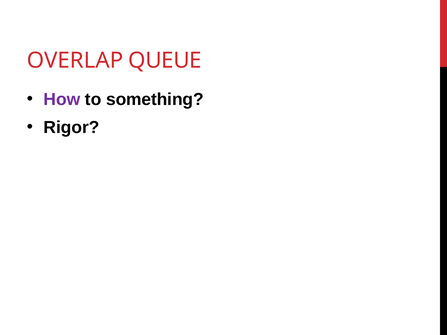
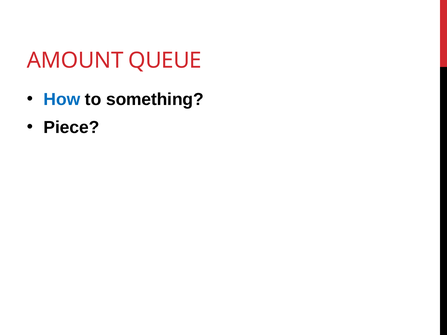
OVERLAP: OVERLAP -> AMOUNT (75, 60)
How colour: purple -> blue (62, 100)
Rigor: Rigor -> Piece (72, 128)
